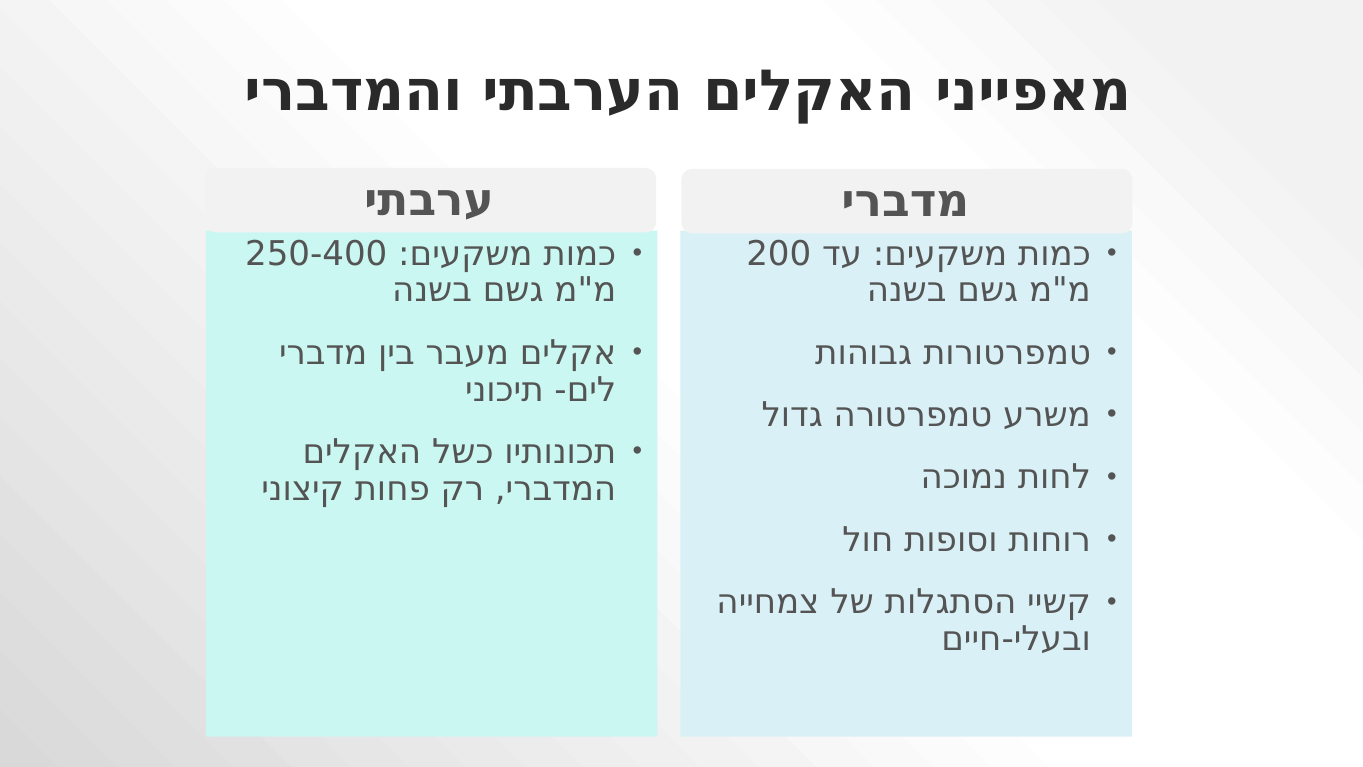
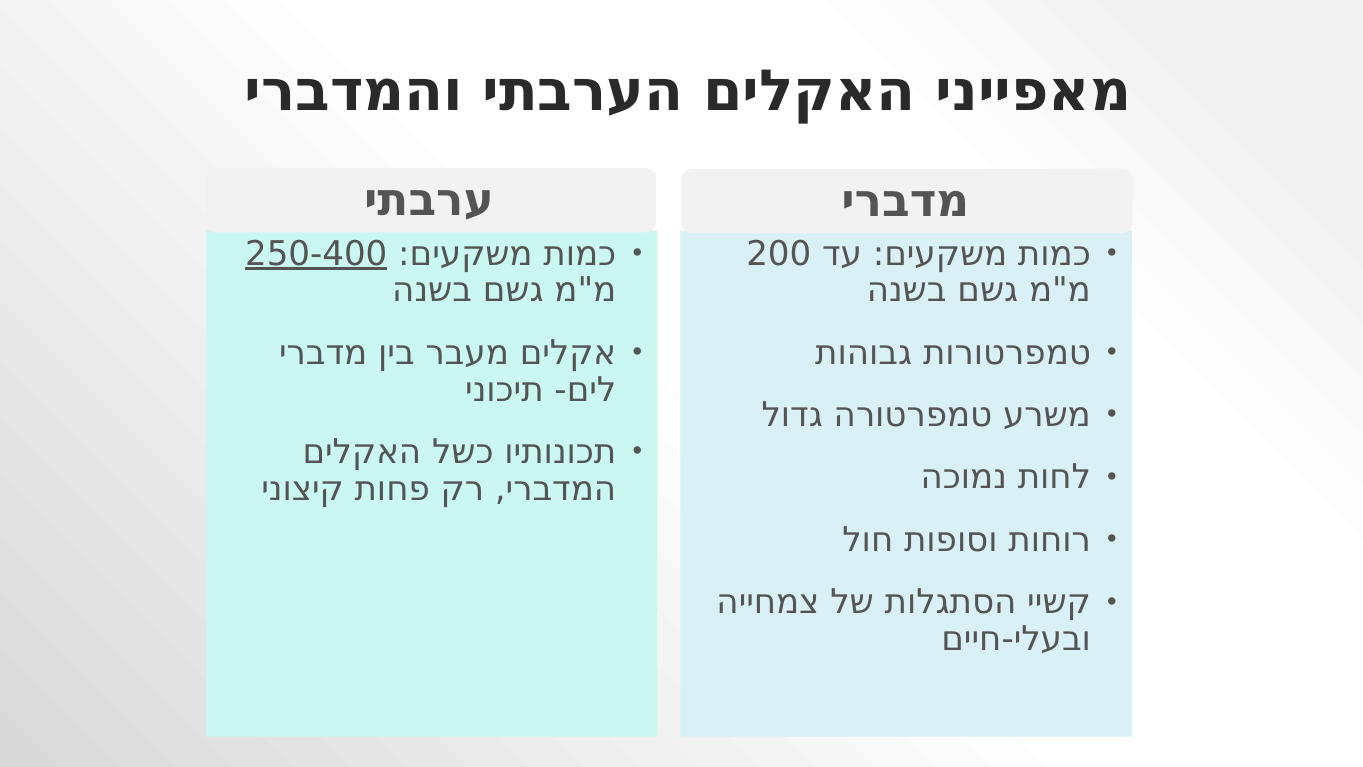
250-400 underline: none -> present (316, 254)
